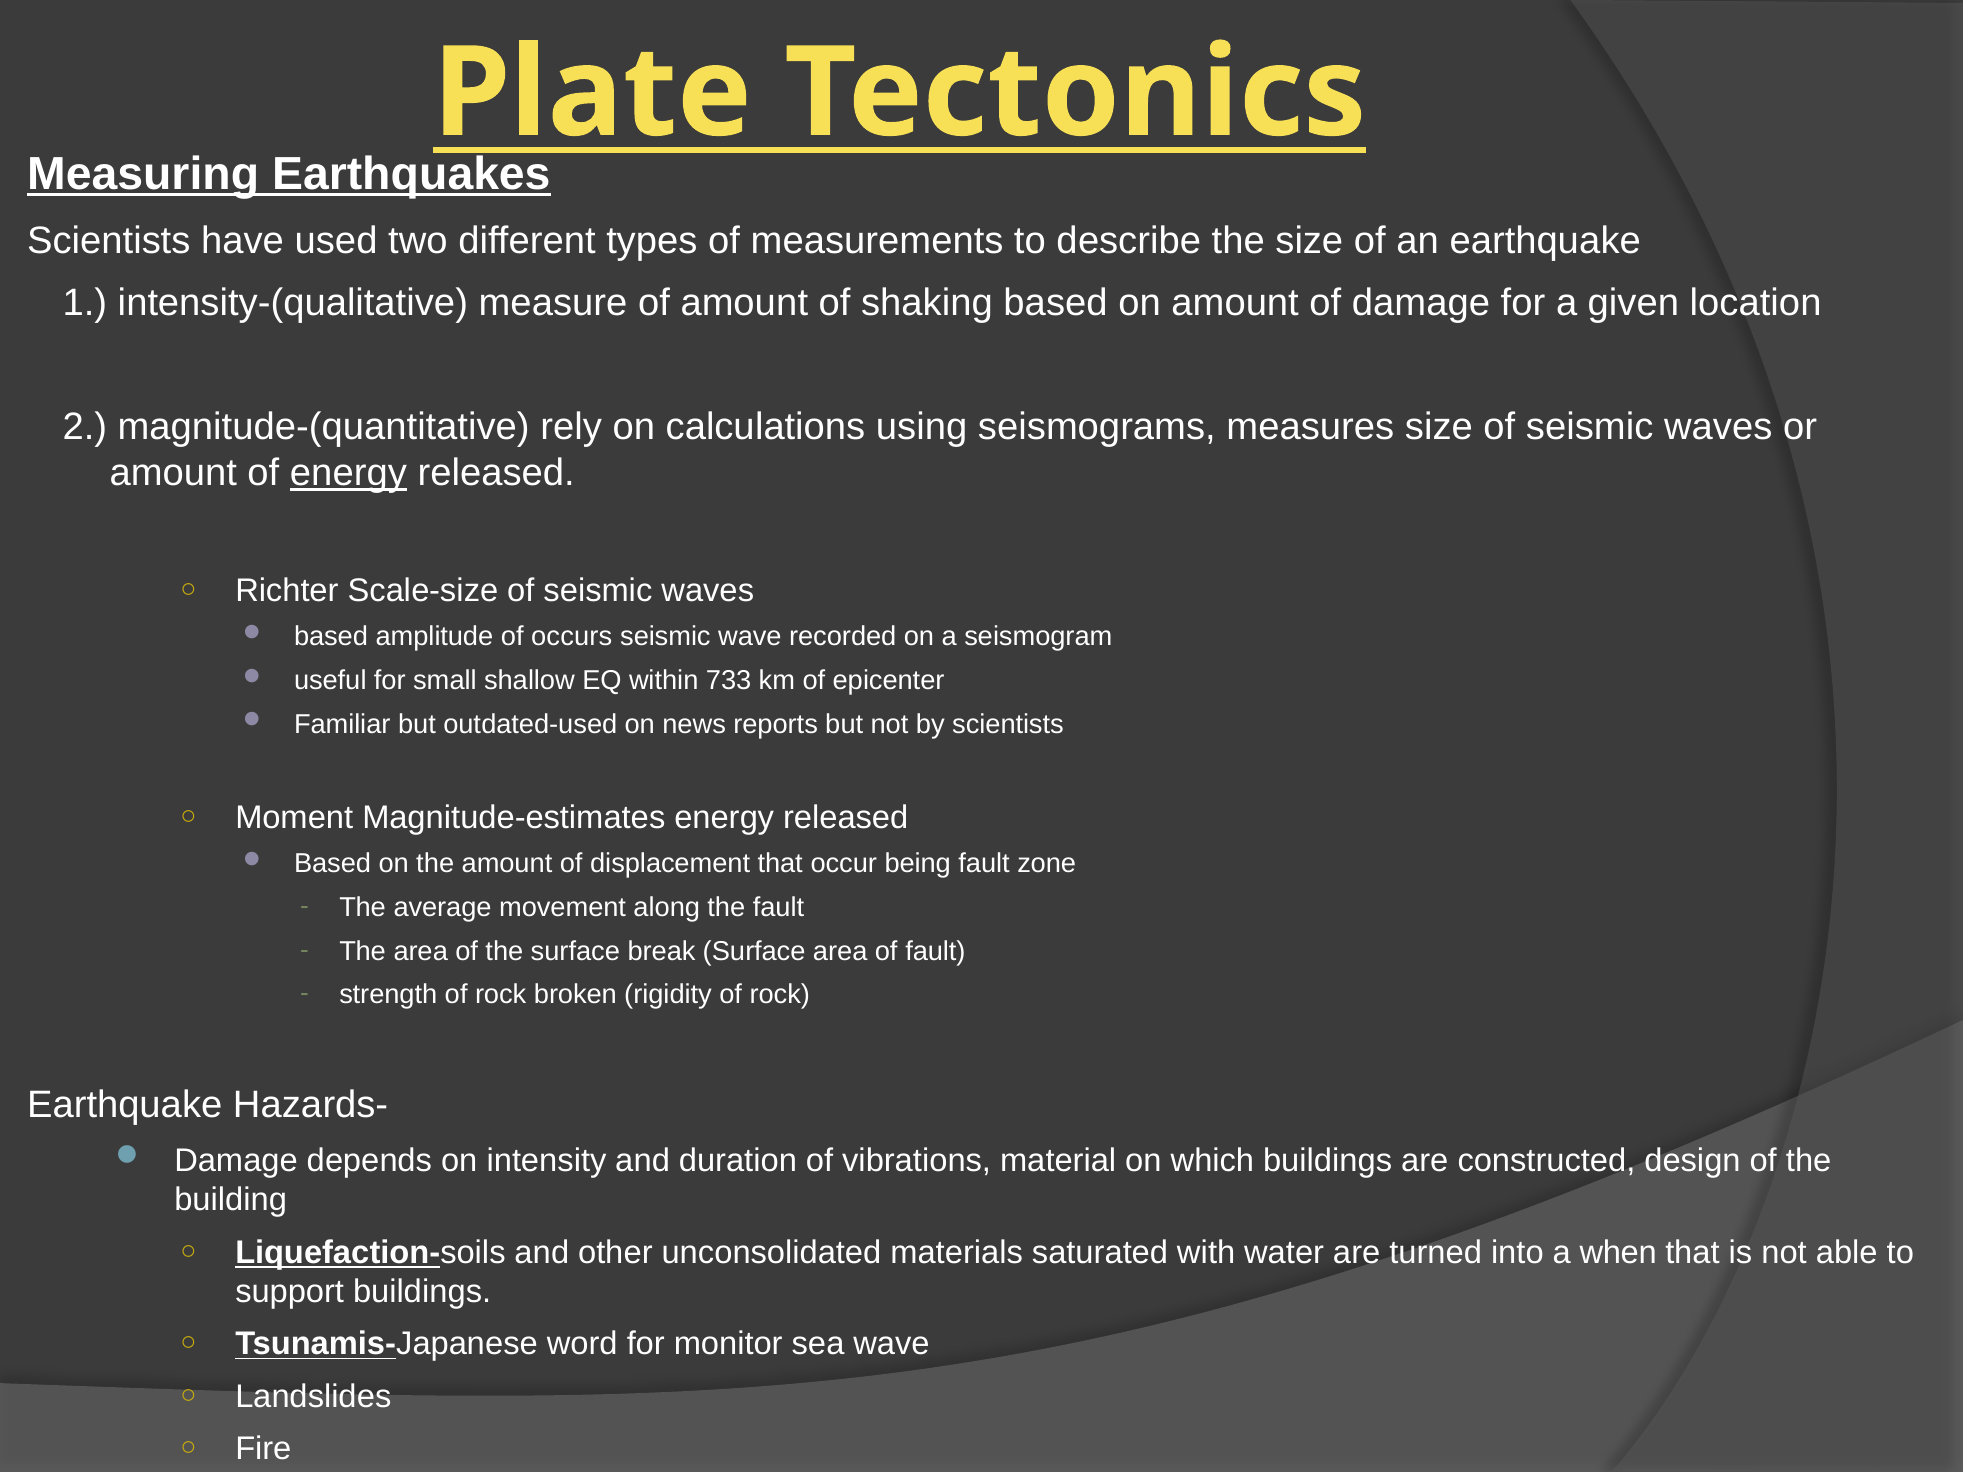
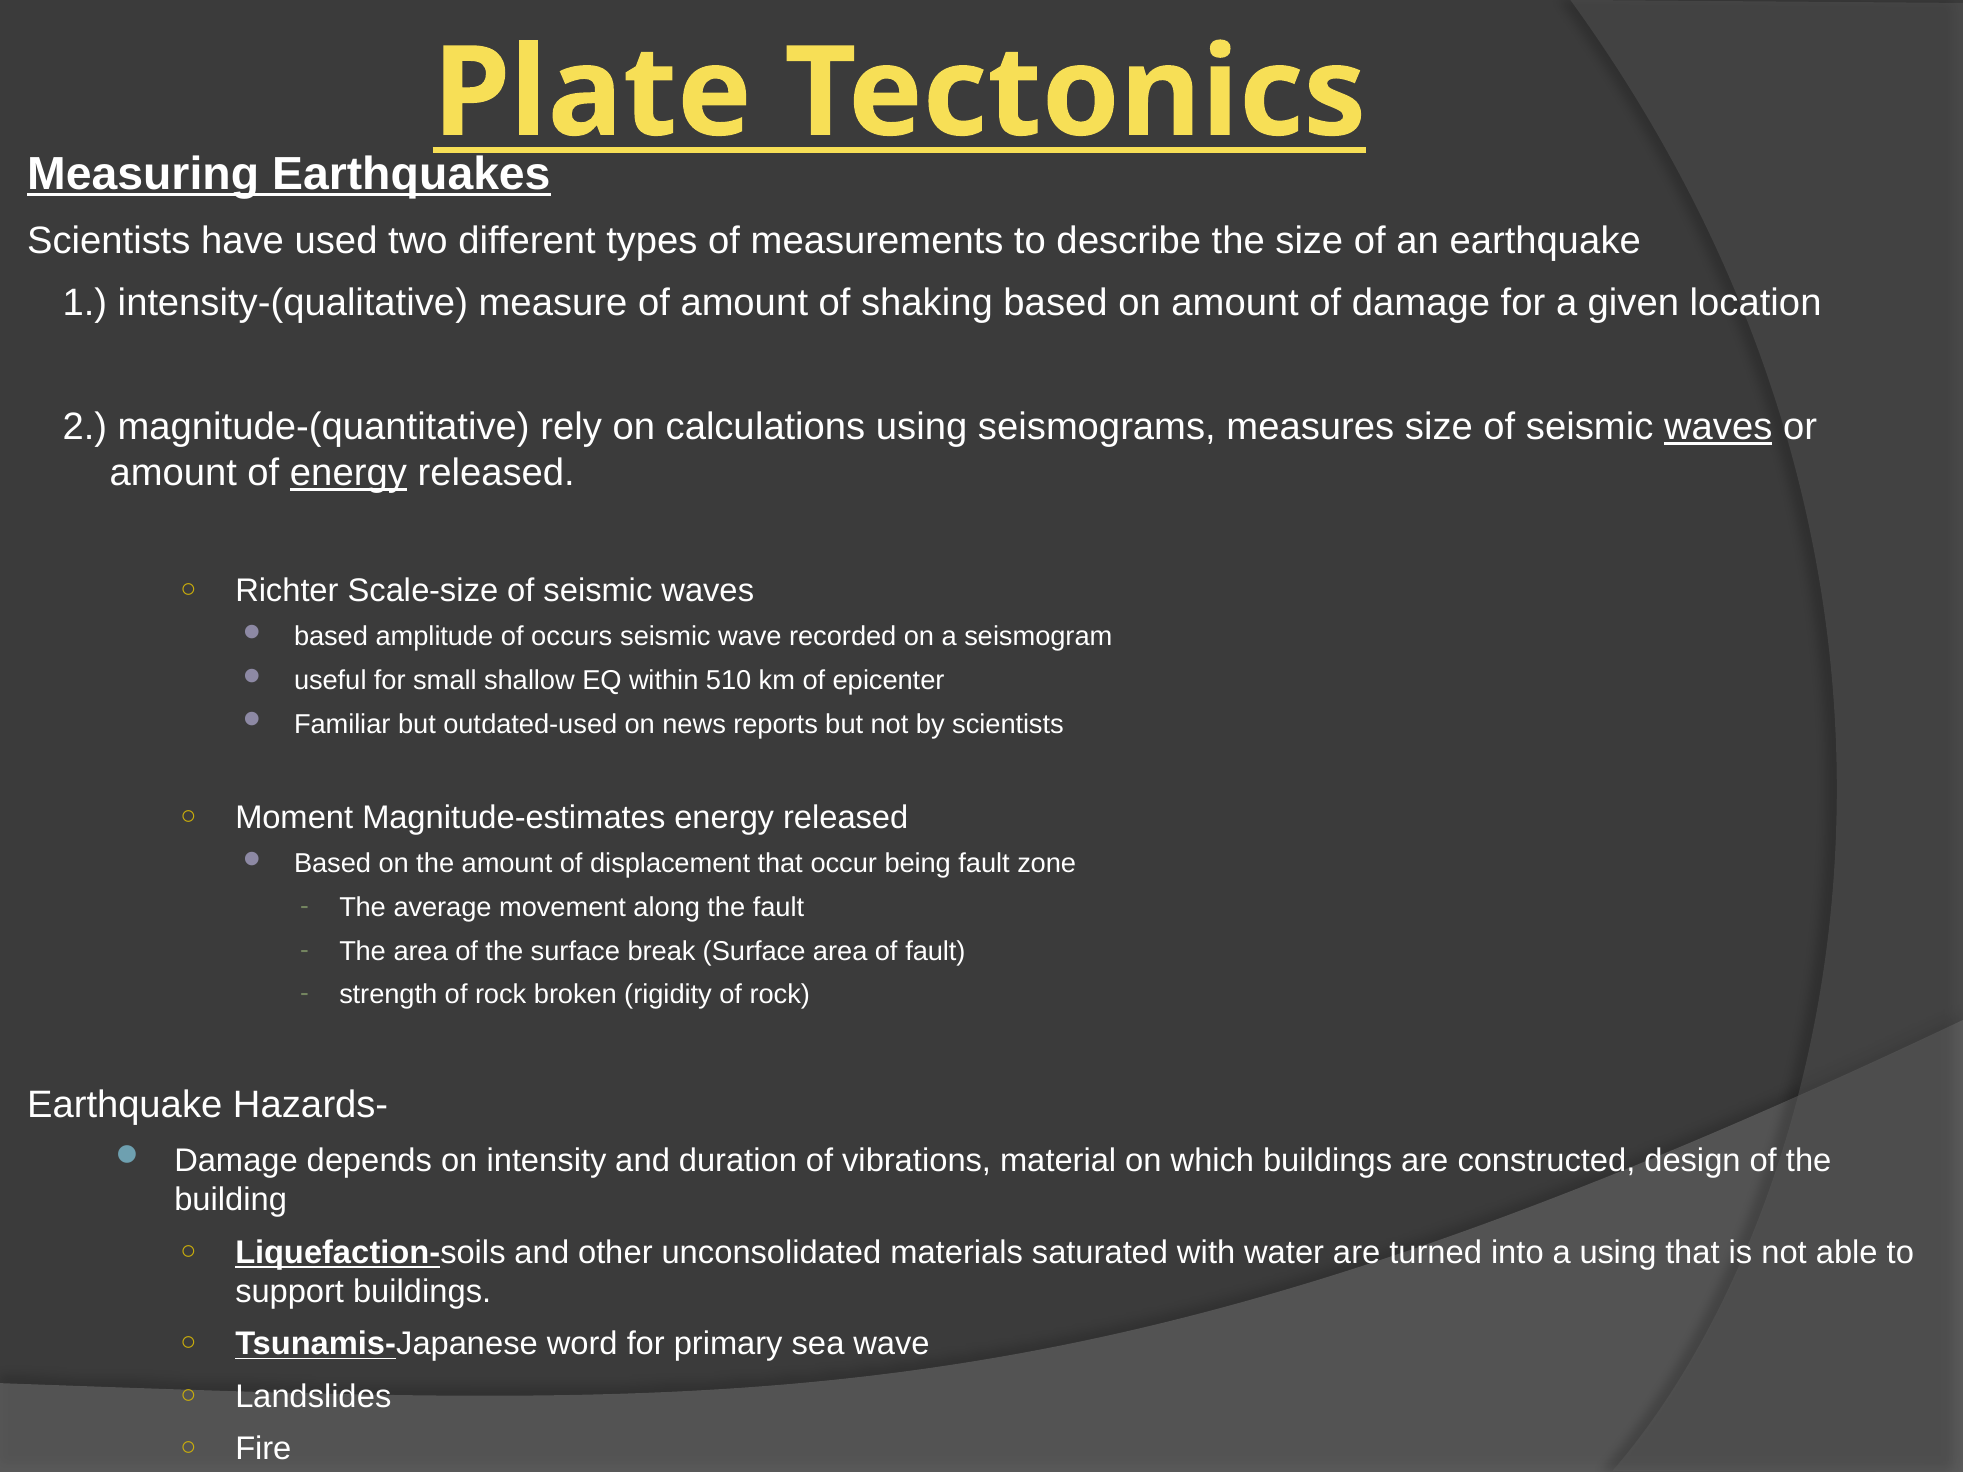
waves underline: none -> present (1718, 427)
733: 733 -> 510 (729, 681)
a when: when -> using (1618, 1253)
monitor: monitor -> primary (728, 1344)
